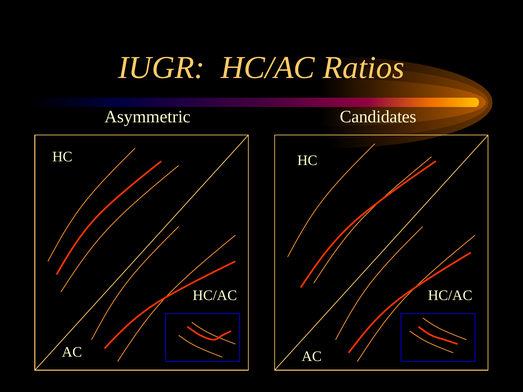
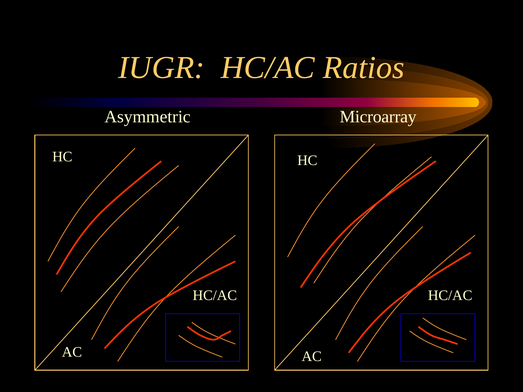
Candidates: Candidates -> Microarray (378, 117)
